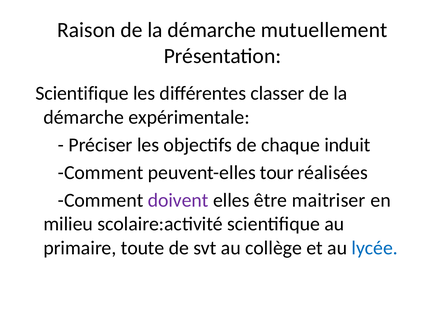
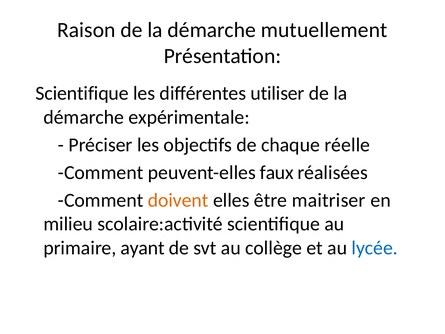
classer: classer -> utiliser (278, 93)
induit: induit -> réelle (347, 145)
tour: tour -> faux (277, 172)
doivent colour: purple -> orange (178, 200)
toute: toute -> ayant (143, 248)
